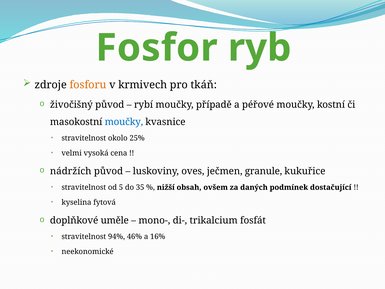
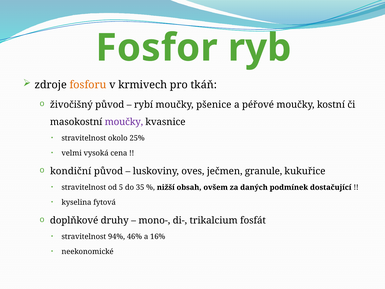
případě: případě -> pšenice (214, 105)
moučky colour: blue -> purple (124, 122)
nádržích: nádržích -> kondiční (71, 171)
uměle: uměle -> druhy (115, 220)
